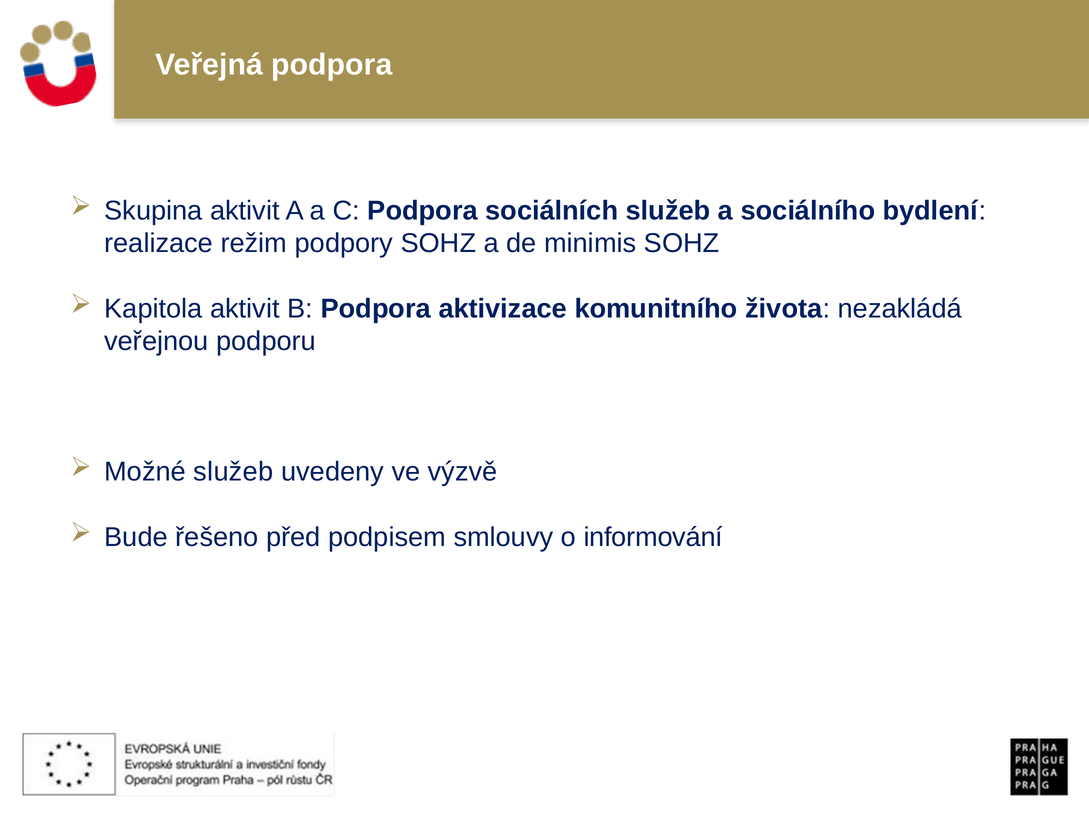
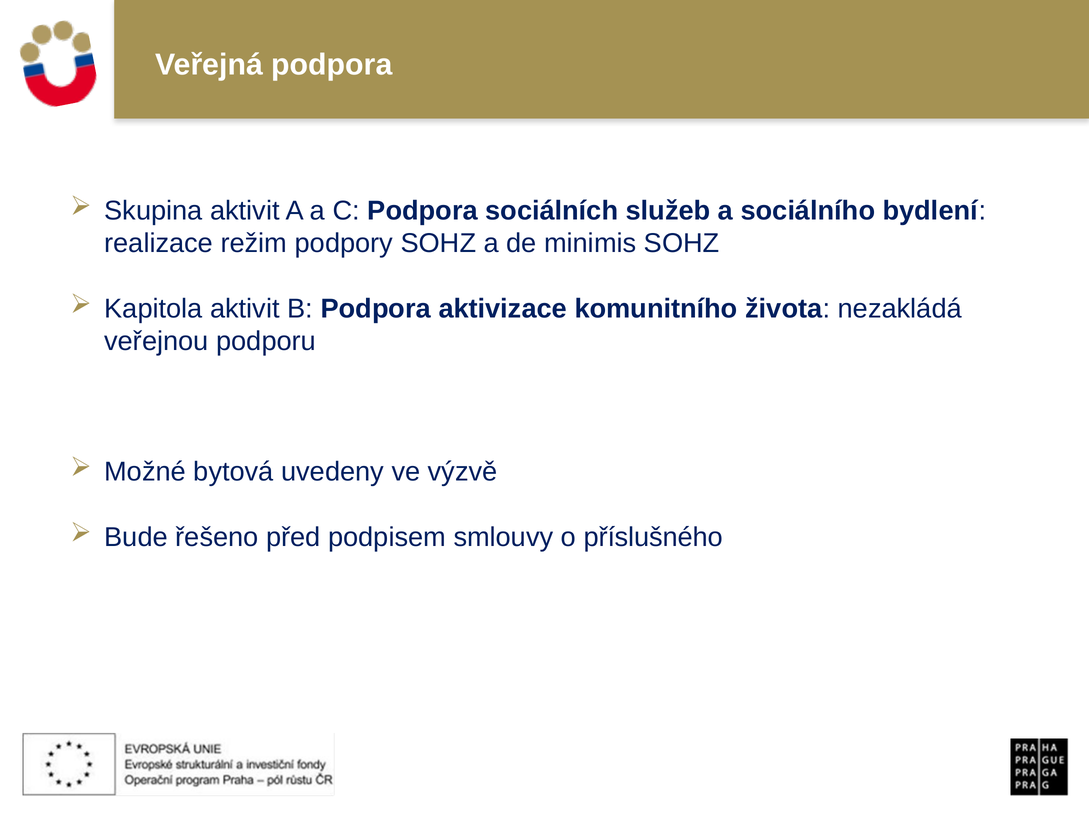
Možné služeb: služeb -> bytová (233, 472)
informování: informování -> příslušného (653, 538)
